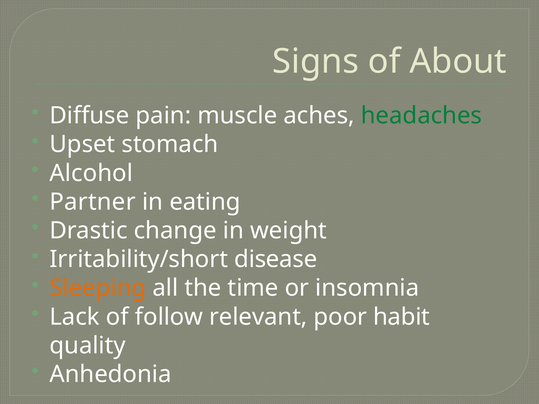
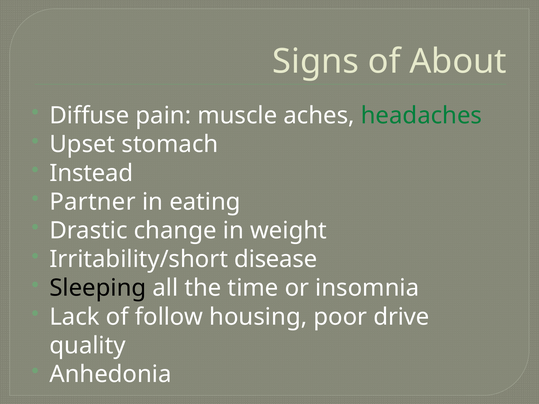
Alcohol: Alcohol -> Instead (91, 173)
Sleeping colour: orange -> black (98, 288)
relevant: relevant -> housing (258, 317)
habit: habit -> drive (401, 317)
